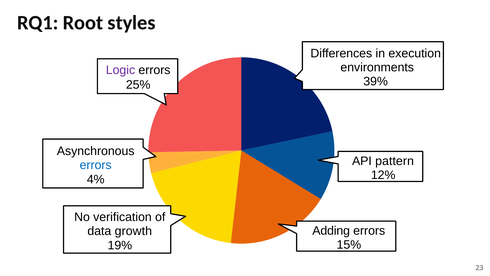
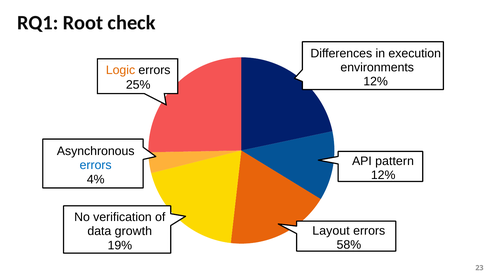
styles: styles -> check (132, 23)
Logic colour: purple -> orange (120, 70)
39%: 39% -> 12% (376, 81)
Adding: Adding -> Layout (331, 230)
15%: 15% -> 58% (349, 245)
